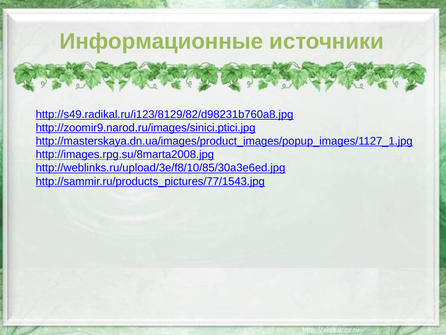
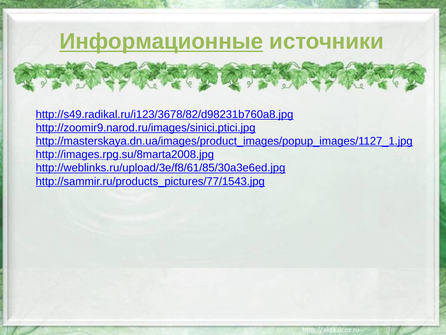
Информационные underline: none -> present (161, 42)
http://s49.radikal.ru/i123/8129/82/d98231b760a8.jpg: http://s49.radikal.ru/i123/8129/82/d98231b760a8.jpg -> http://s49.radikal.ru/i123/3678/82/d98231b760a8.jpg (165, 114)
http://weblinks.ru/upload/3e/f8/10/85/30a3e6ed.jpg: http://weblinks.ru/upload/3e/f8/10/85/30a3e6ed.jpg -> http://weblinks.ru/upload/3e/f8/61/85/30a3e6ed.jpg (161, 168)
